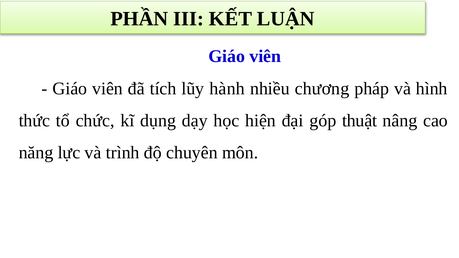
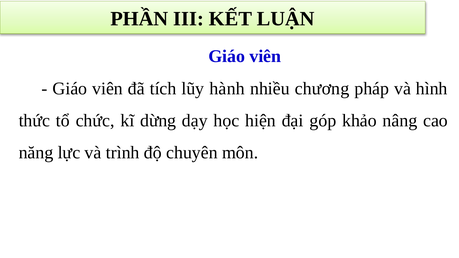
dụng: dụng -> dừng (158, 121)
thuật: thuật -> khảo (359, 121)
